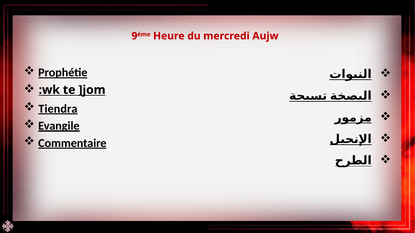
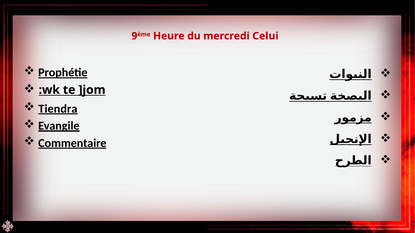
Aujw: Aujw -> Celui (265, 36)
